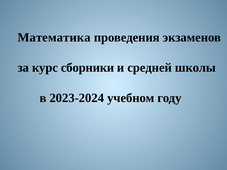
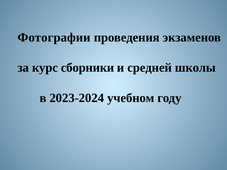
Математика: Математика -> Фотографии (54, 37)
